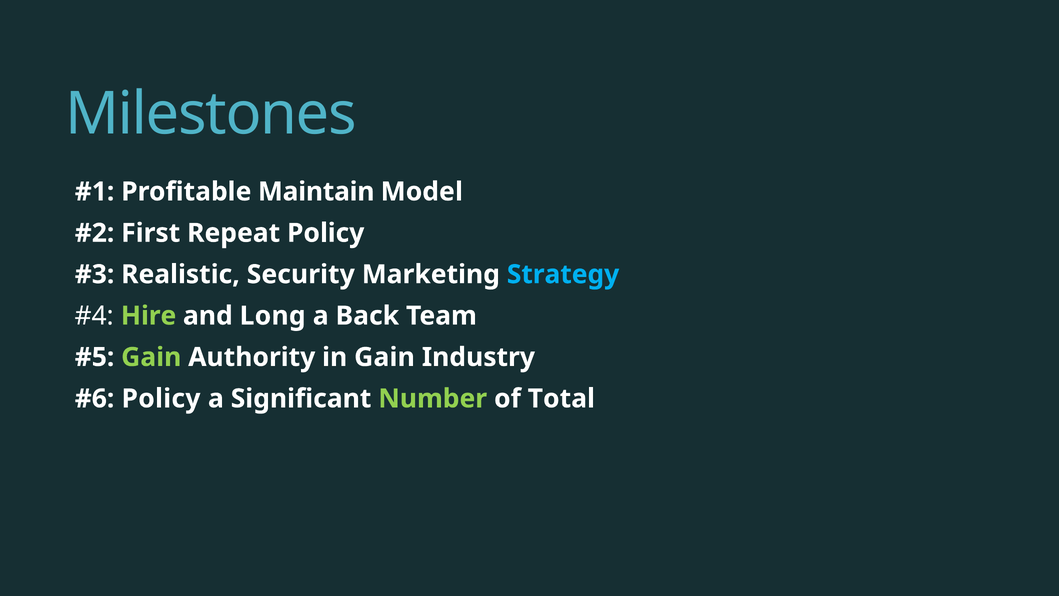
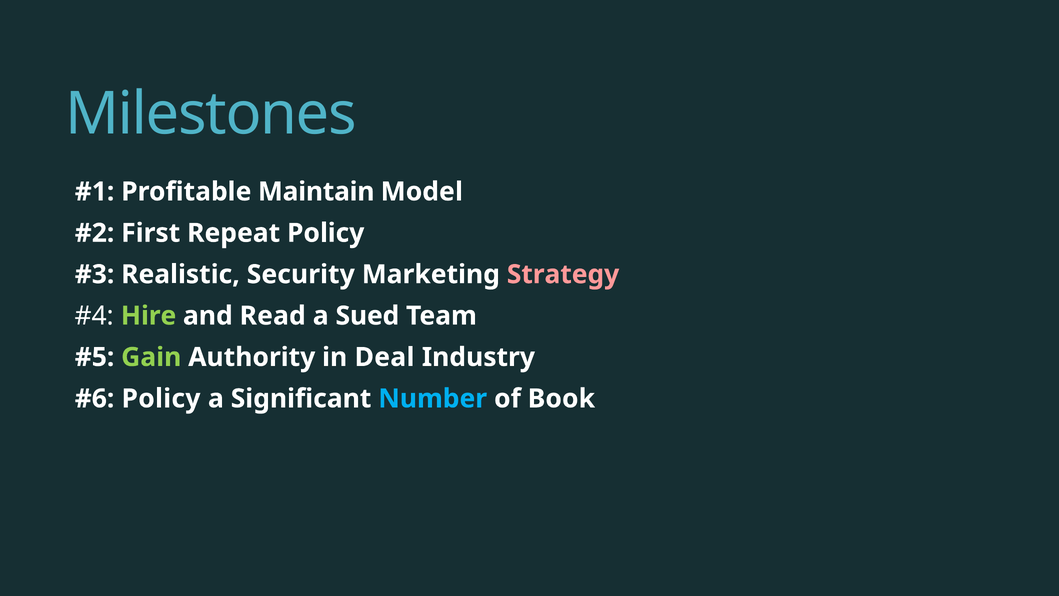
Strategy colour: light blue -> pink (563, 274)
Long: Long -> Read (273, 316)
Back: Back -> Sued (367, 316)
in Gain: Gain -> Deal (384, 357)
Number colour: light green -> light blue (433, 398)
Total: Total -> Book (561, 398)
